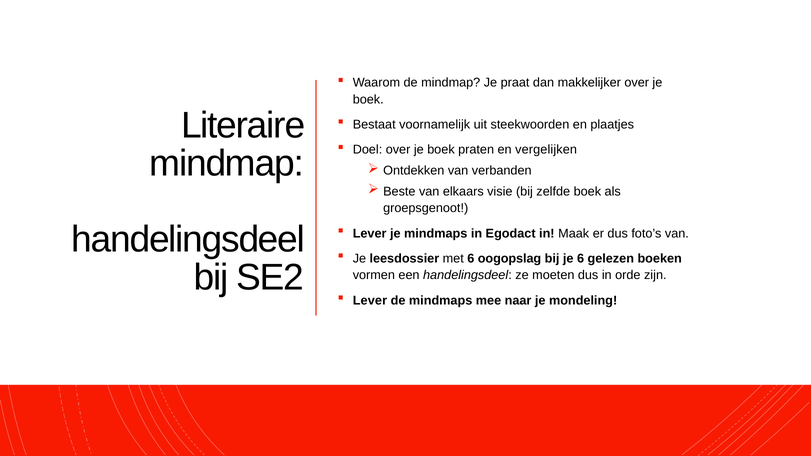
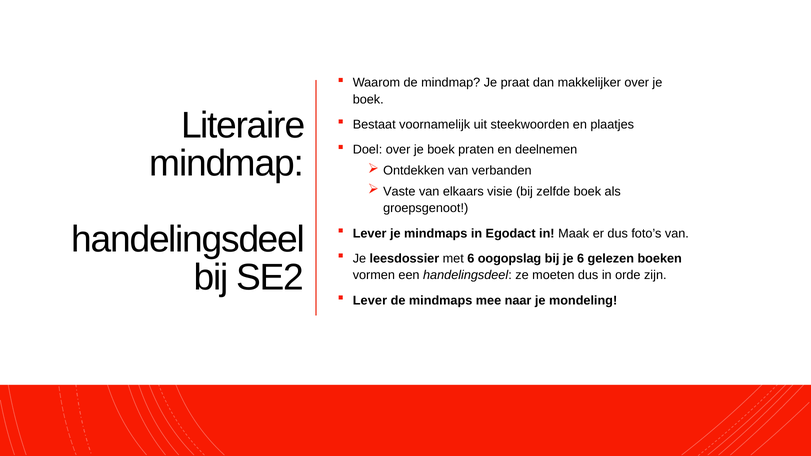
vergelijken: vergelijken -> deelnemen (546, 150)
Beste: Beste -> Vaste (399, 192)
